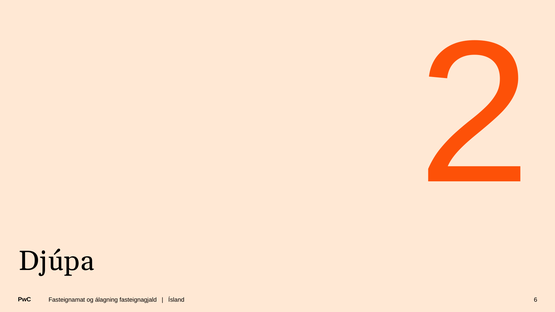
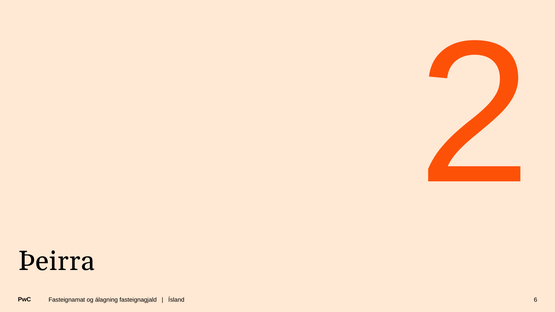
Djúpa: Djúpa -> Þeirra (56, 261)
